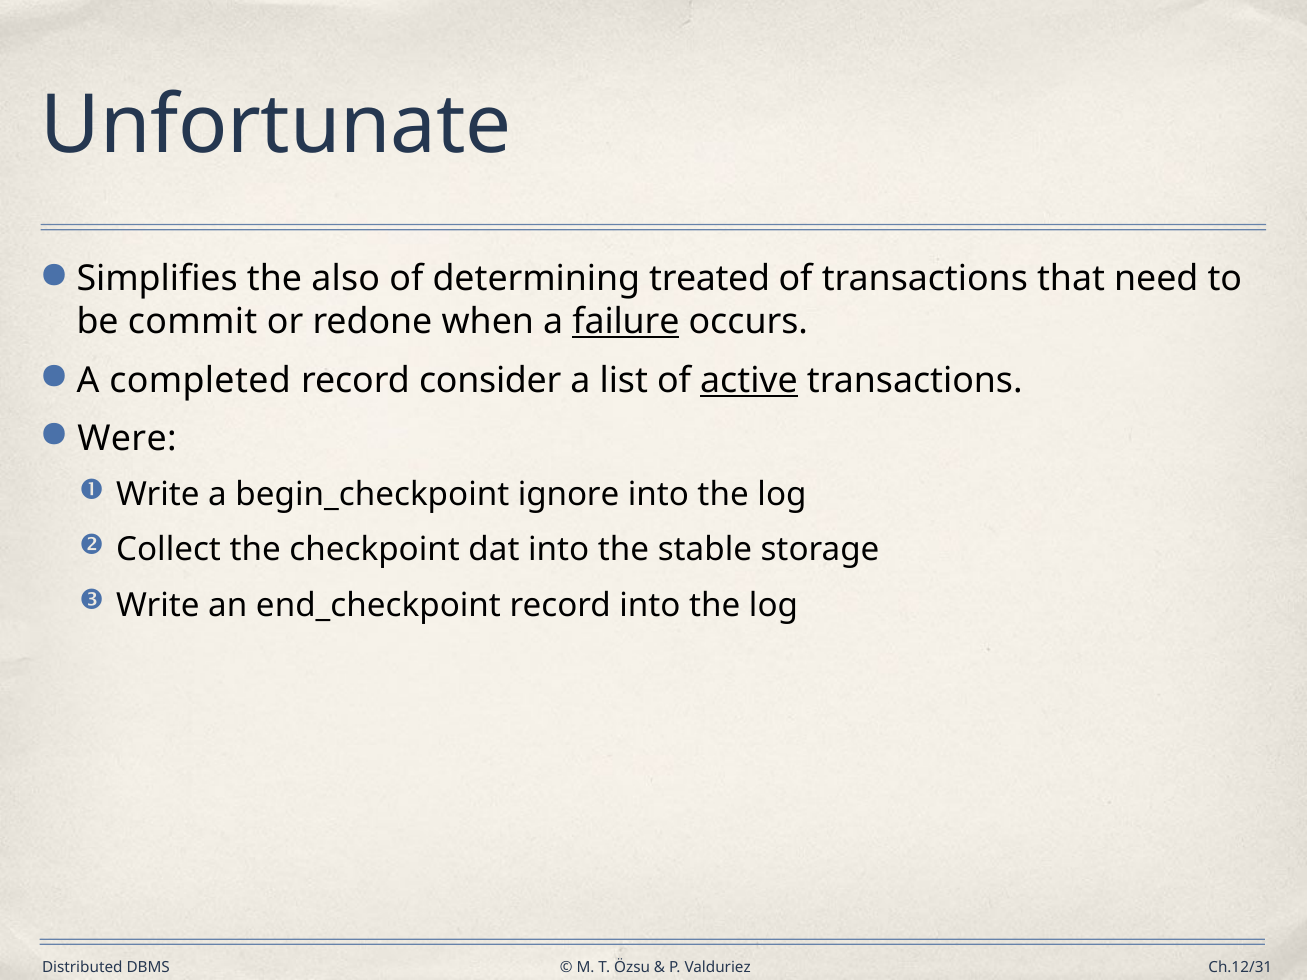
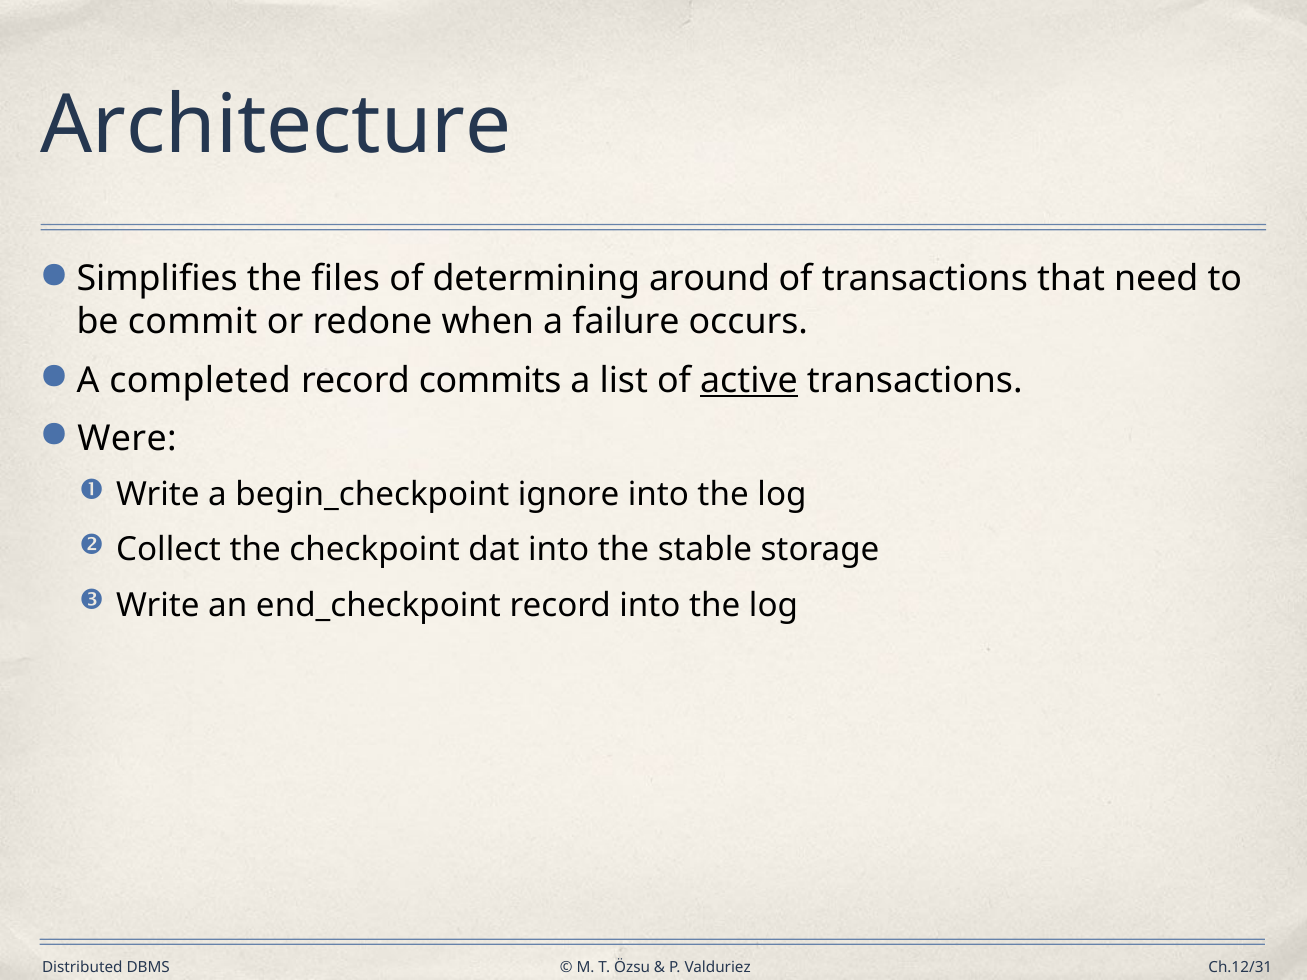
Unfortunate: Unfortunate -> Architecture (276, 125)
also: also -> files (346, 279)
treated: treated -> around (710, 279)
failure underline: present -> none (626, 322)
consider: consider -> commits (490, 380)
